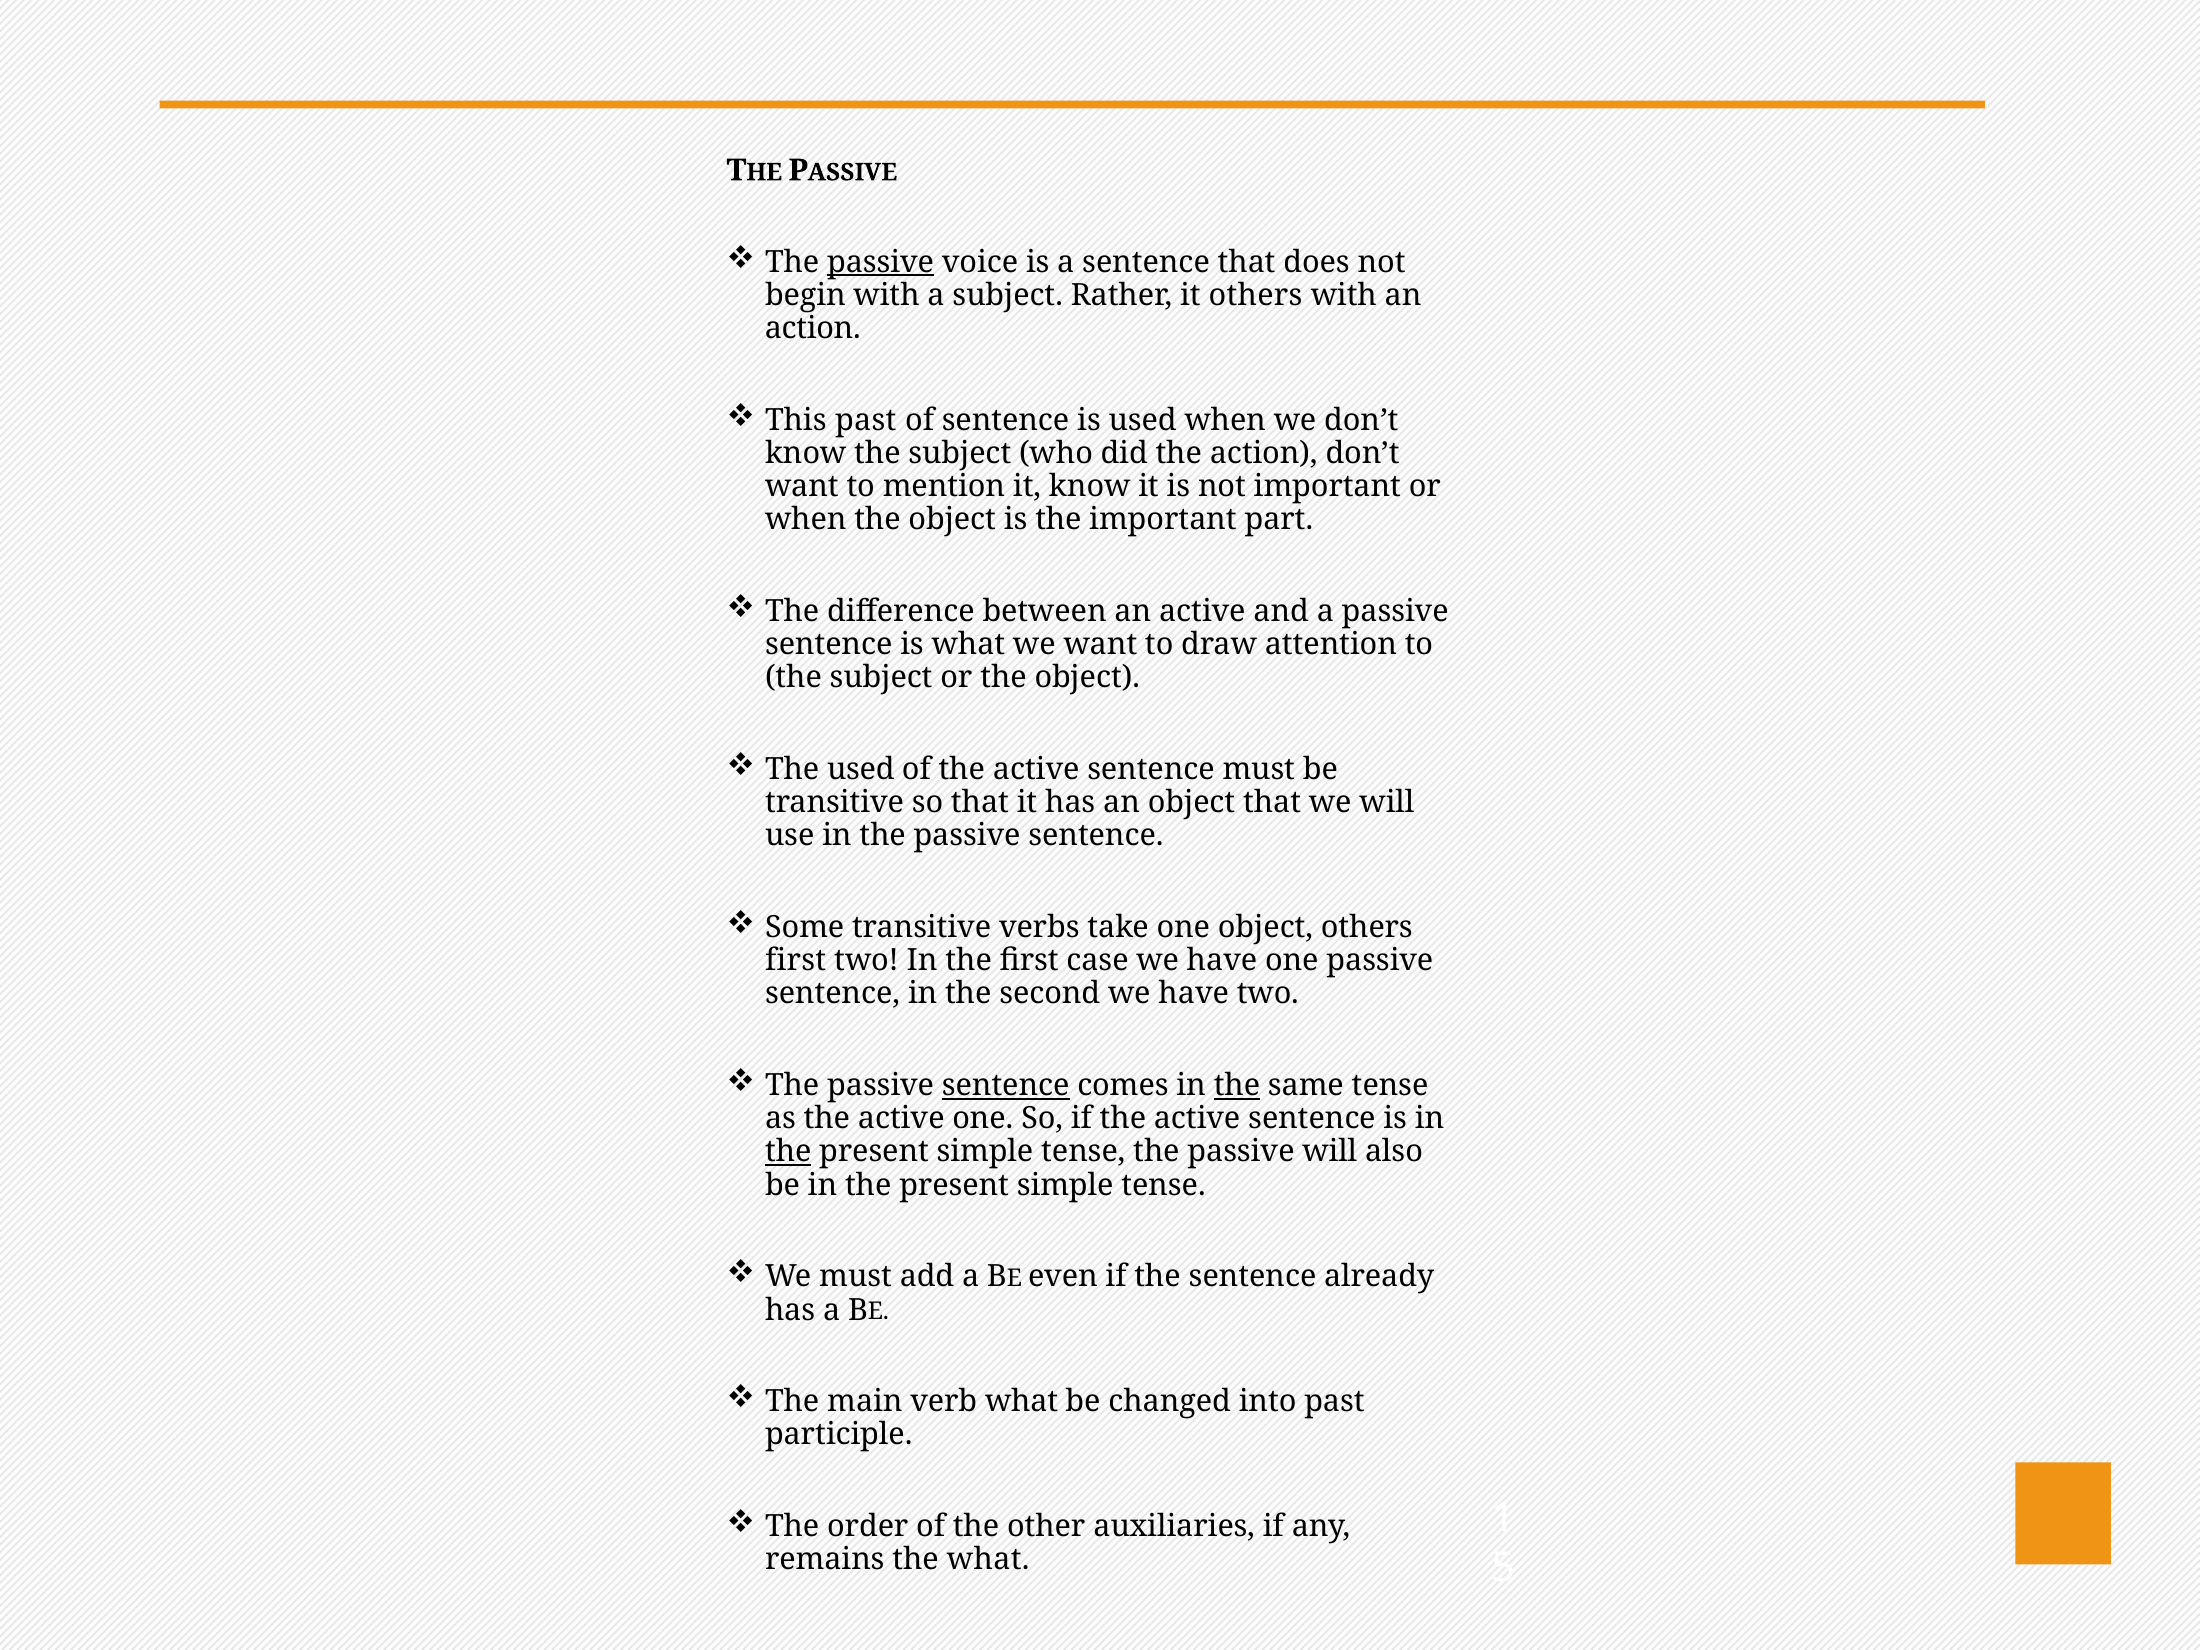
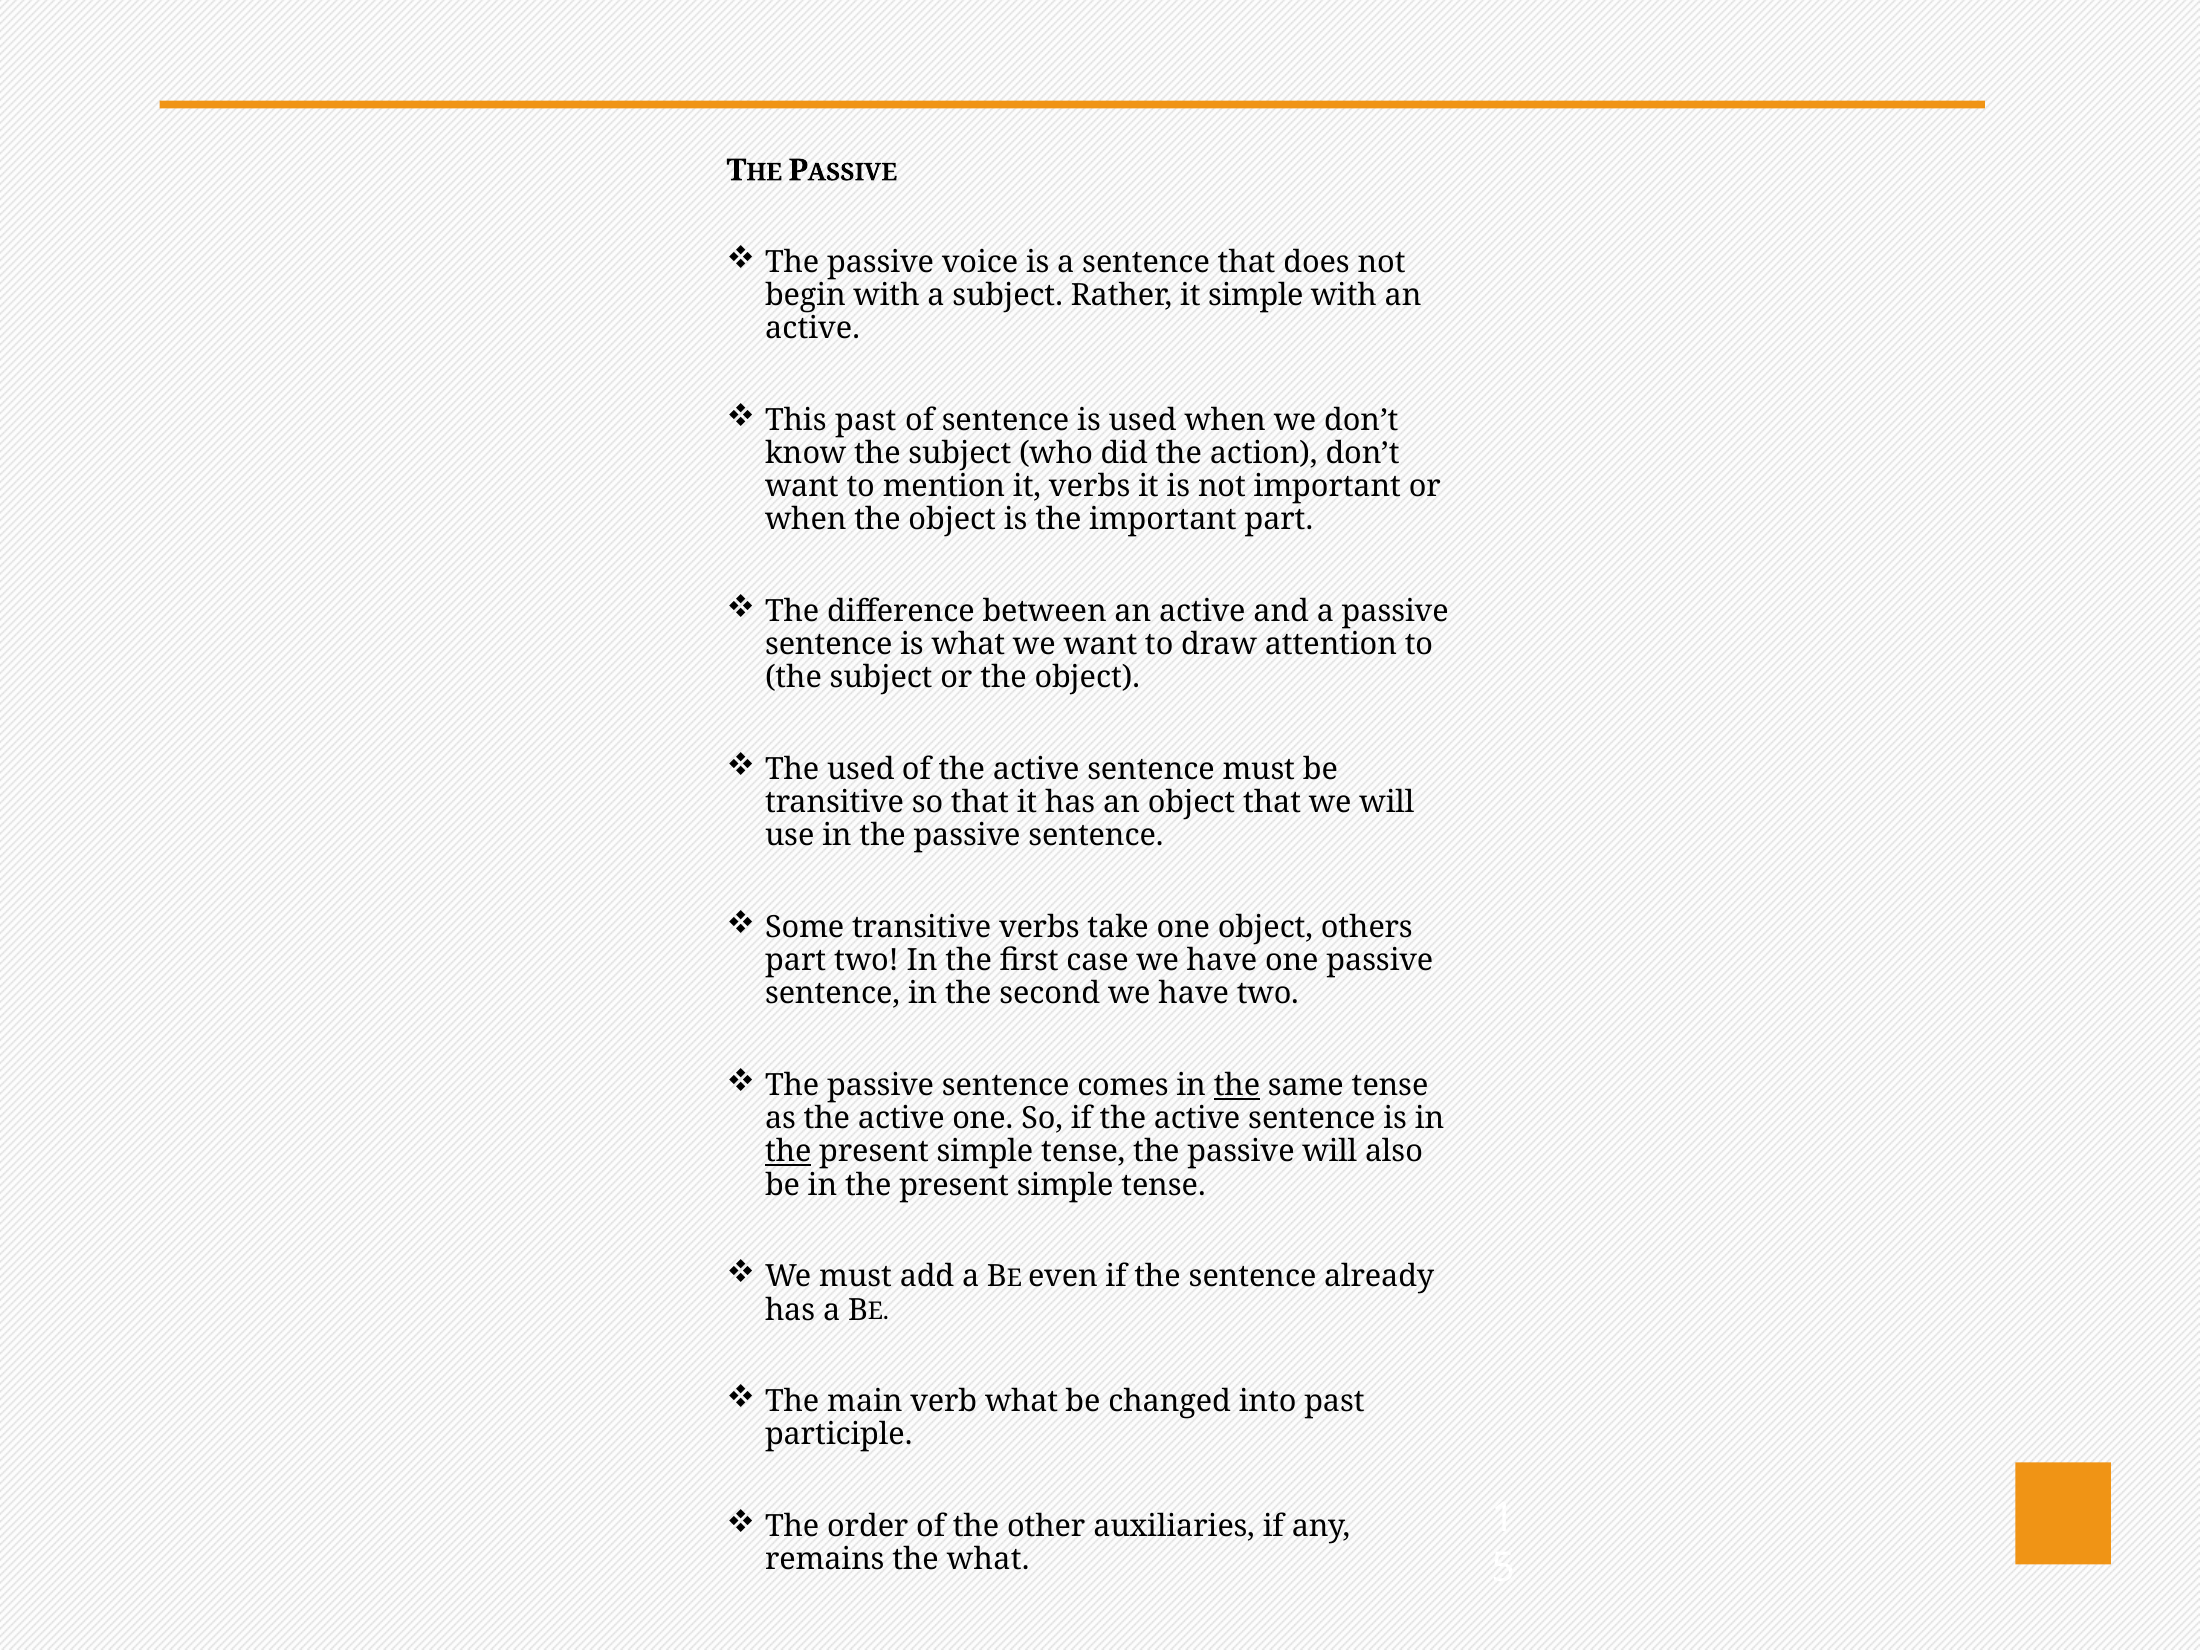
passive underline: present -> none (881, 262)
it others: others -> simple (1256, 295)
action: action -> active (813, 328)
it know: know -> verbs (1090, 486)
first: first -> part (796, 961)
sentence underline: present -> none (1006, 1086)
